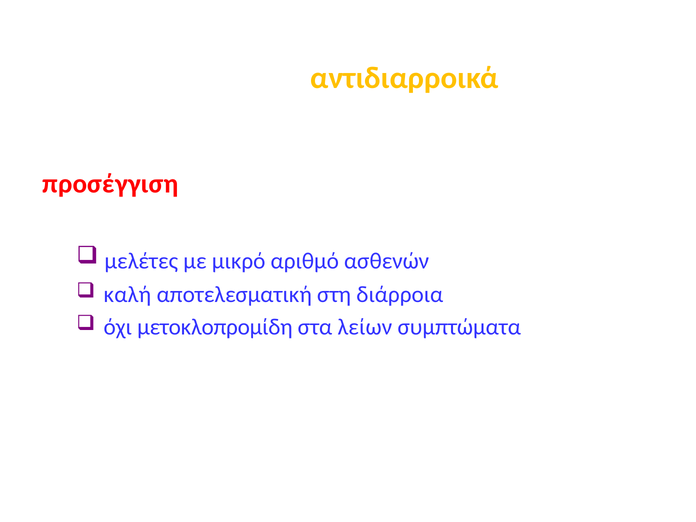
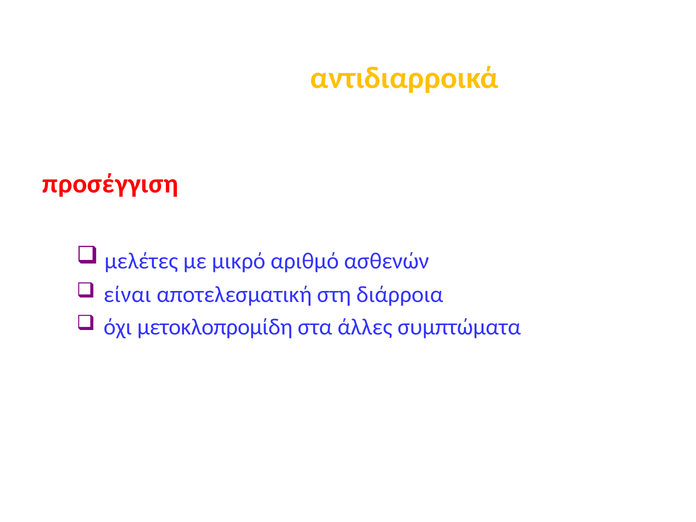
καλή: καλή -> είναι (127, 294)
λείων: λείων -> άλλες (365, 327)
